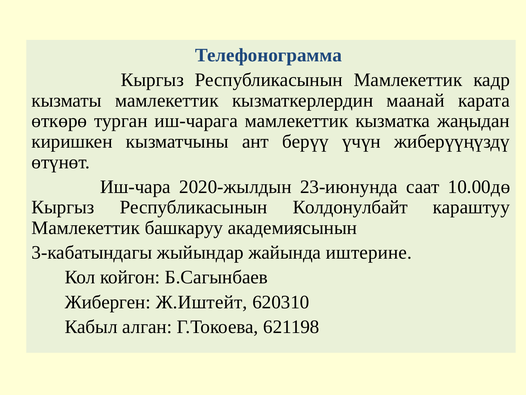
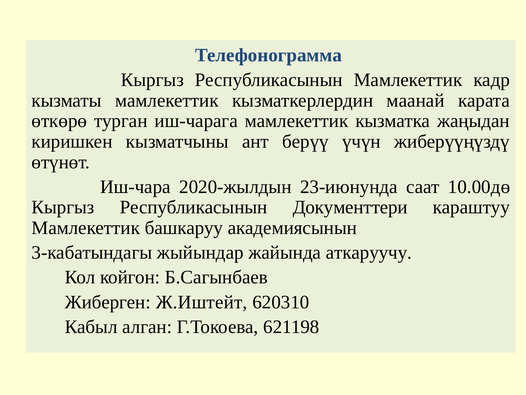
Колдонулбайт: Колдонулбайт -> Документтери (350, 207)
иштерине: иштерине -> аткаруучу (369, 252)
